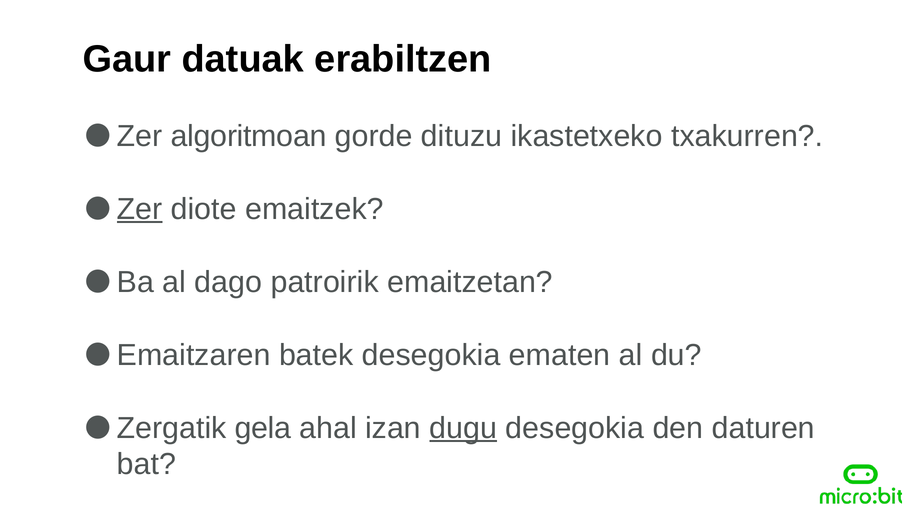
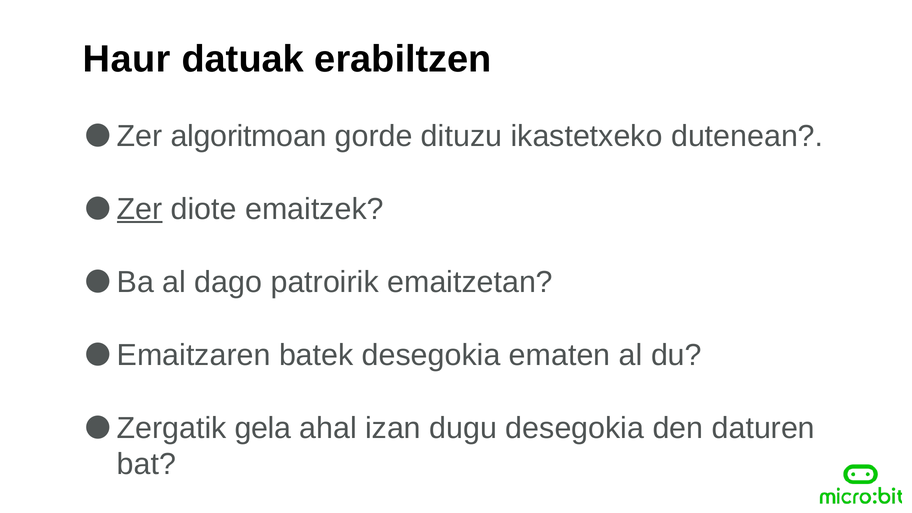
Gaur: Gaur -> Haur (127, 59)
txakurren: txakurren -> dutenean (747, 136)
dugu underline: present -> none (463, 428)
